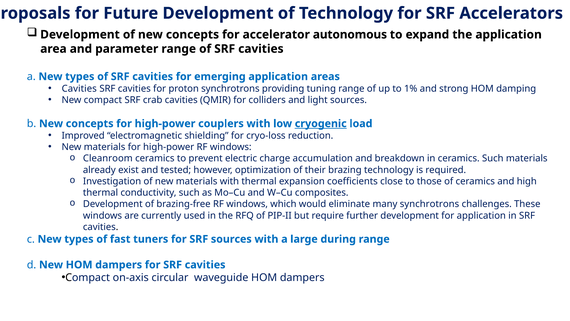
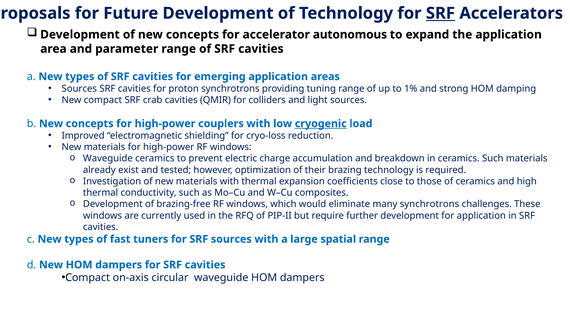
SRF underline: none -> present (440, 13)
Cavities: Cavities -> Sources (79, 89)
Cleanroom: Cleanroom -> Waveguide (108, 158)
during: during -> spatial (338, 239)
